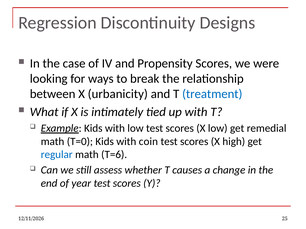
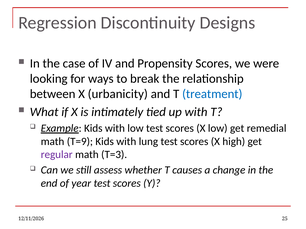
T=0: T=0 -> T=9 (80, 142)
coin: coin -> lung (148, 142)
regular colour: blue -> purple (57, 155)
T=6: T=6 -> T=3 (114, 155)
